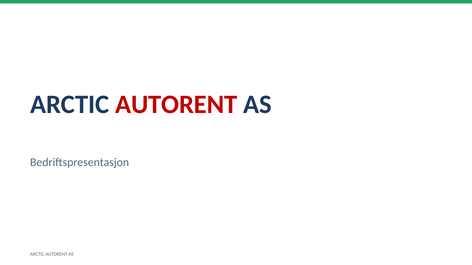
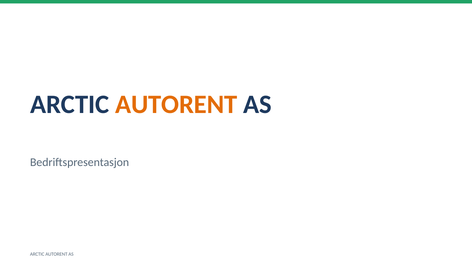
AUTORENT colour: red -> orange (176, 105)
